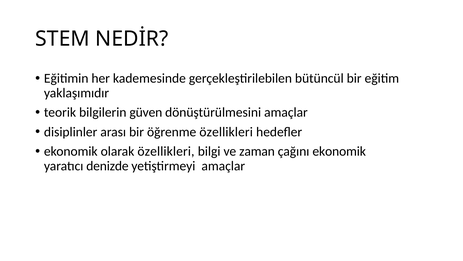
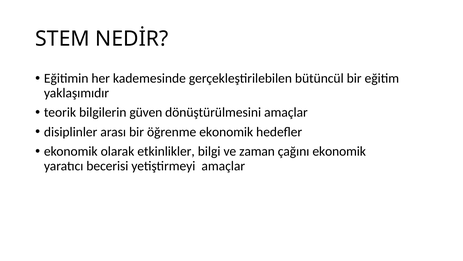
öğrenme özellikleri: özellikleri -> ekonomik (226, 132)
olarak özellikleri: özellikleri -> etkinlikler (166, 151)
denizde: denizde -> becerisi (107, 166)
